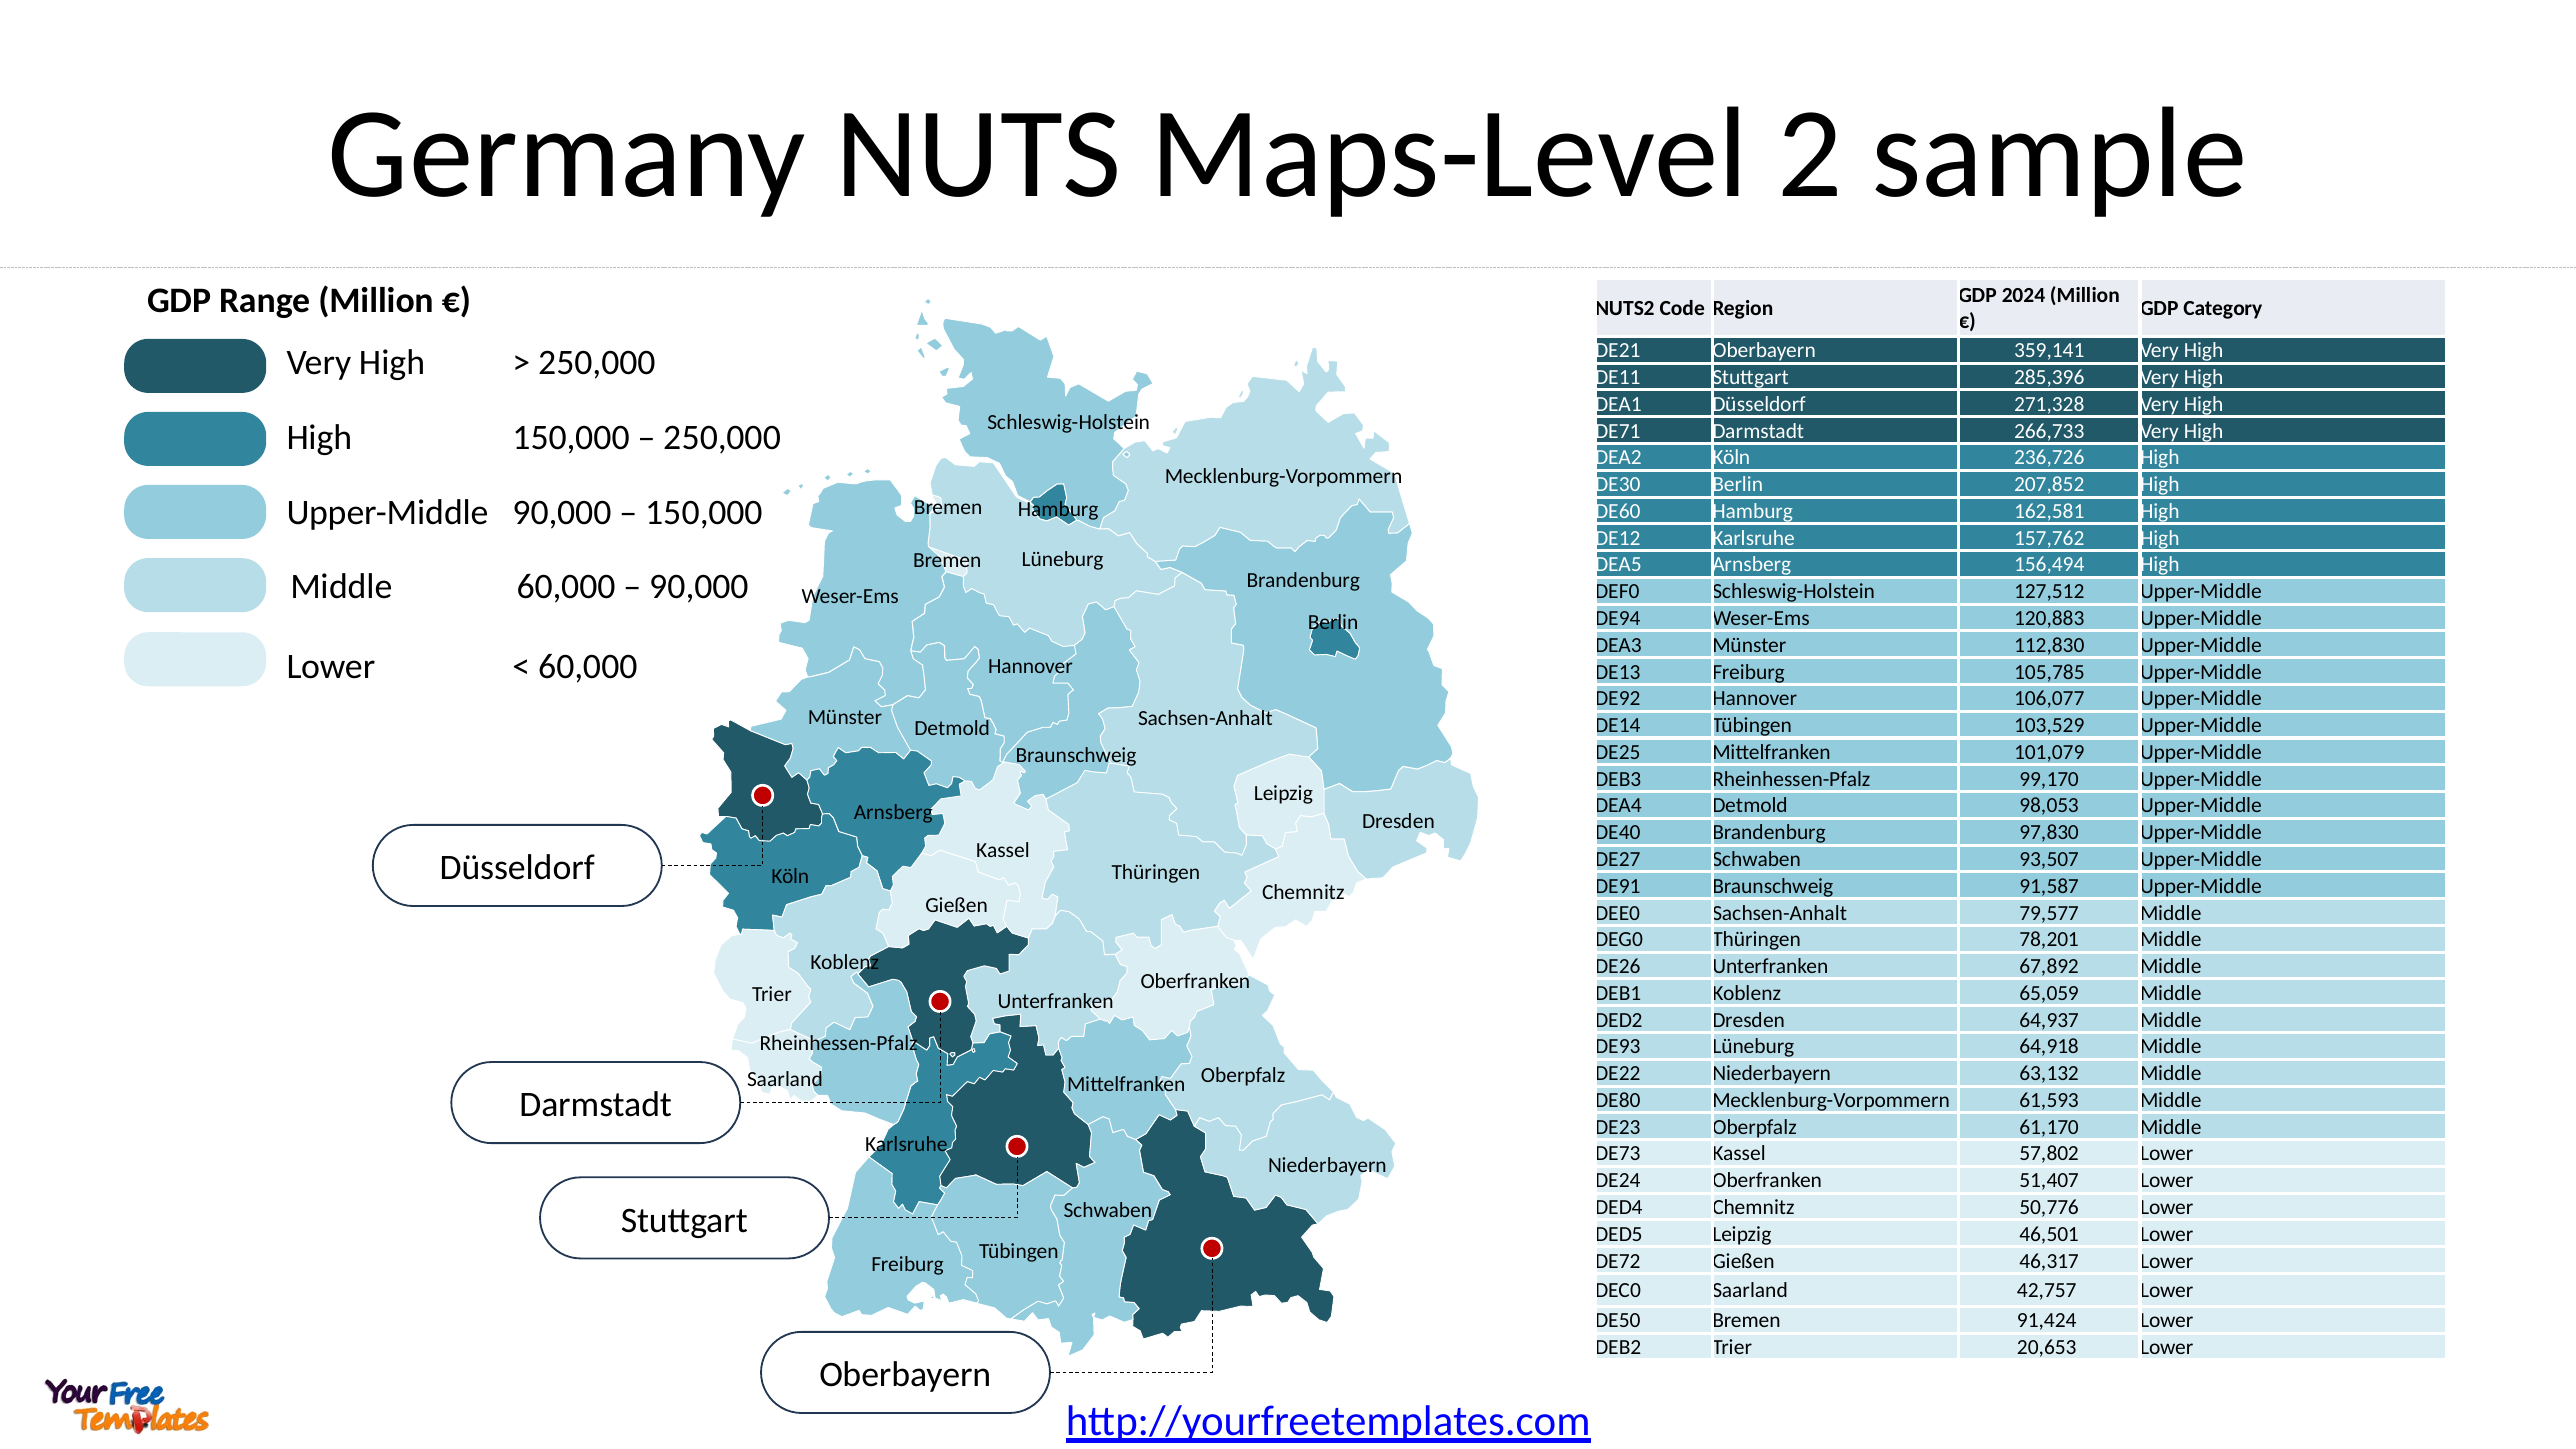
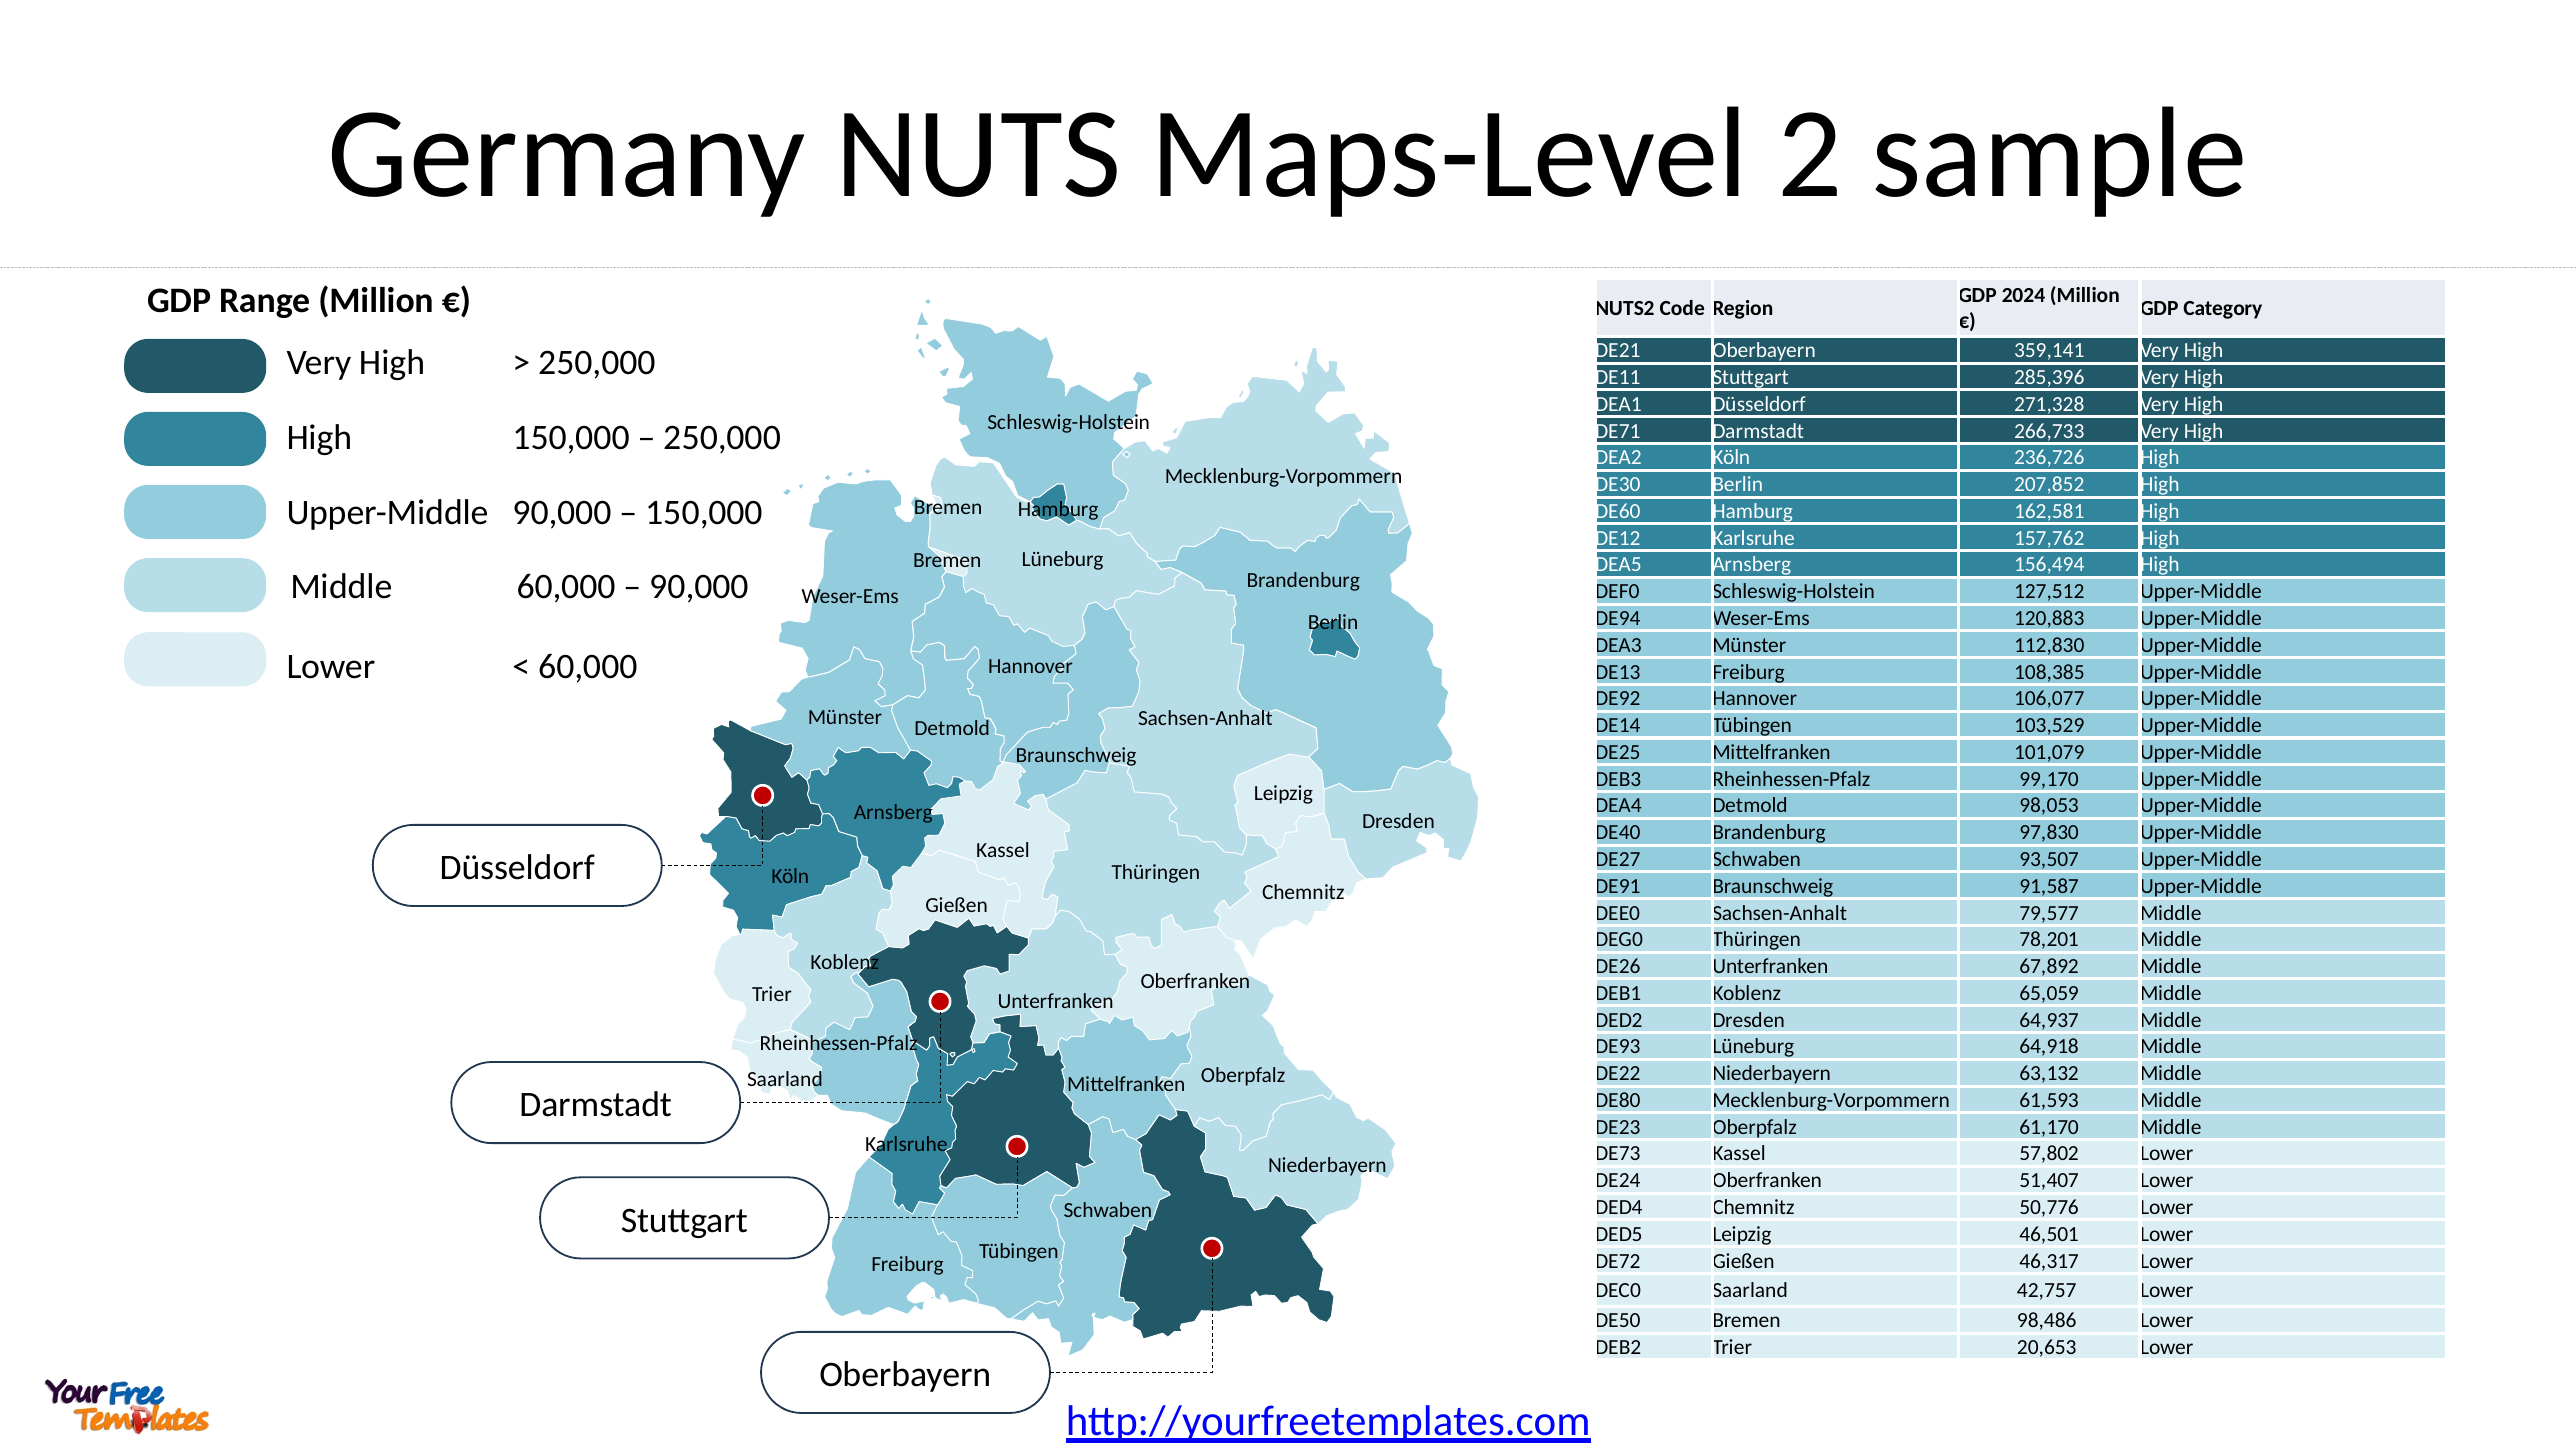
105,785: 105,785 -> 108,385 (2049, 672)
91,424: 91,424 -> 98,486 (2047, 1321)
